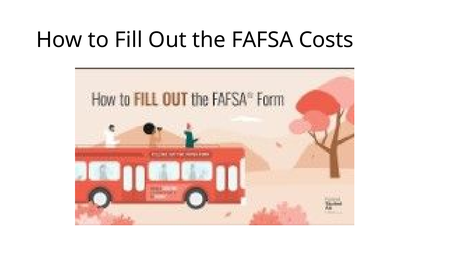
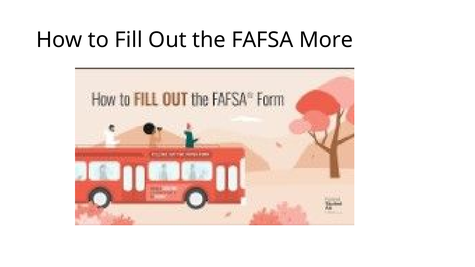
Costs: Costs -> More (326, 40)
